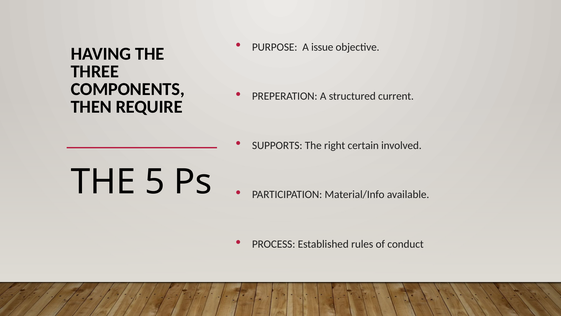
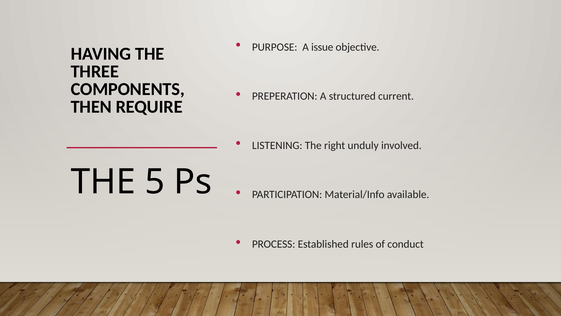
SUPPORTS: SUPPORTS -> LISTENING (277, 145)
certain: certain -> unduly (363, 145)
